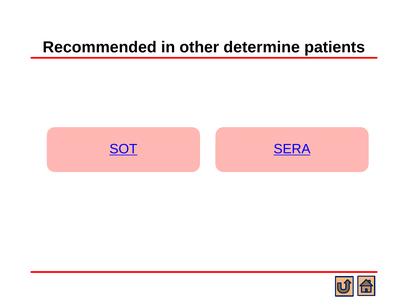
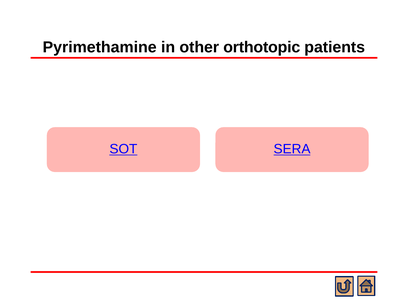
Recommended: Recommended -> Pyrimethamine (100, 47)
determine: determine -> orthotopic (262, 47)
